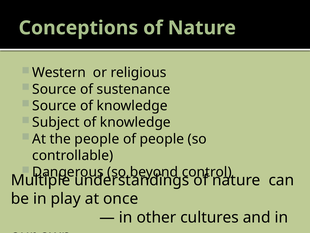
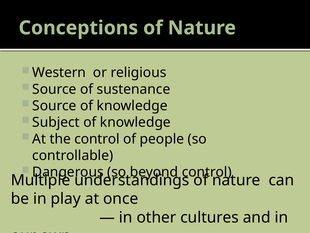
the people: people -> control (97, 139)
